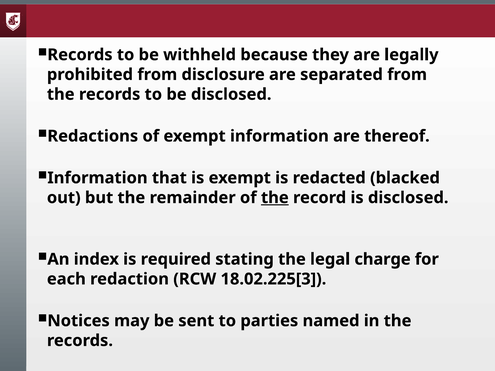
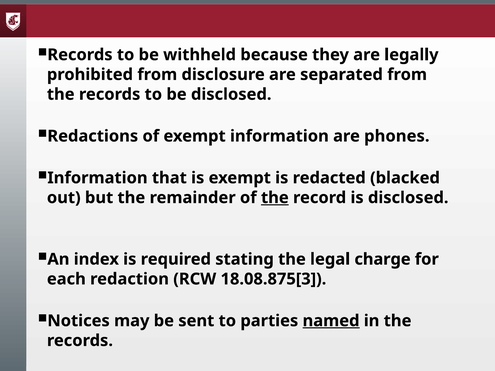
thereof: thereof -> phones (397, 136)
18.02.225[3: 18.02.225[3 -> 18.08.875[3 (273, 279)
named underline: none -> present (331, 321)
